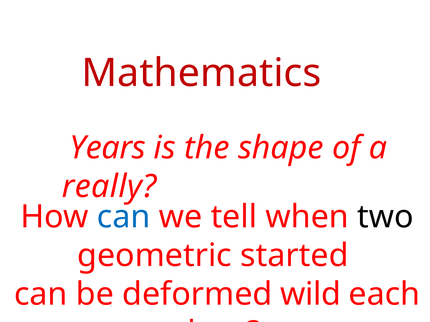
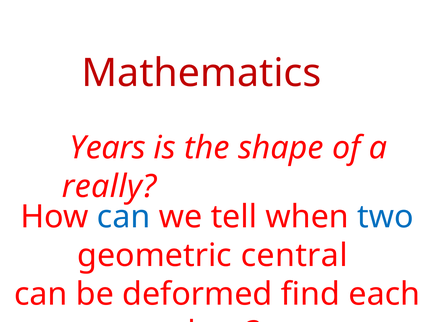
two colour: black -> blue (385, 217)
started: started -> central (294, 256)
wild: wild -> find (310, 295)
